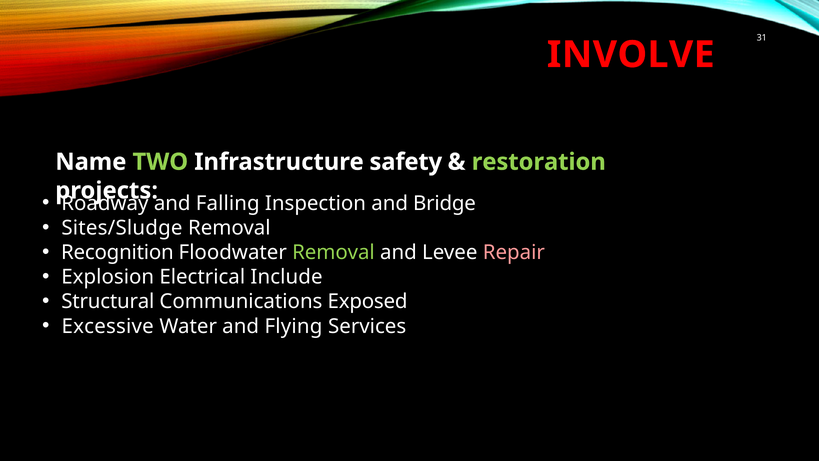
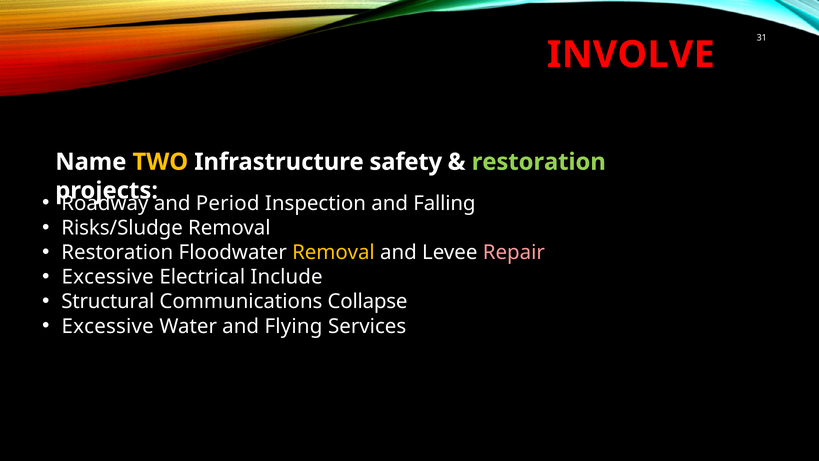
TWO colour: light green -> yellow (160, 162)
Falling: Falling -> Period (228, 203)
Bridge: Bridge -> Falling (444, 203)
Sites/Sludge: Sites/Sludge -> Risks/Sludge (122, 228)
Recognition: Recognition -> Restoration (117, 252)
Removal colour: light green -> yellow (333, 252)
Explosion: Explosion -> Excessive (108, 277)
Exposed: Exposed -> Collapse (368, 301)
